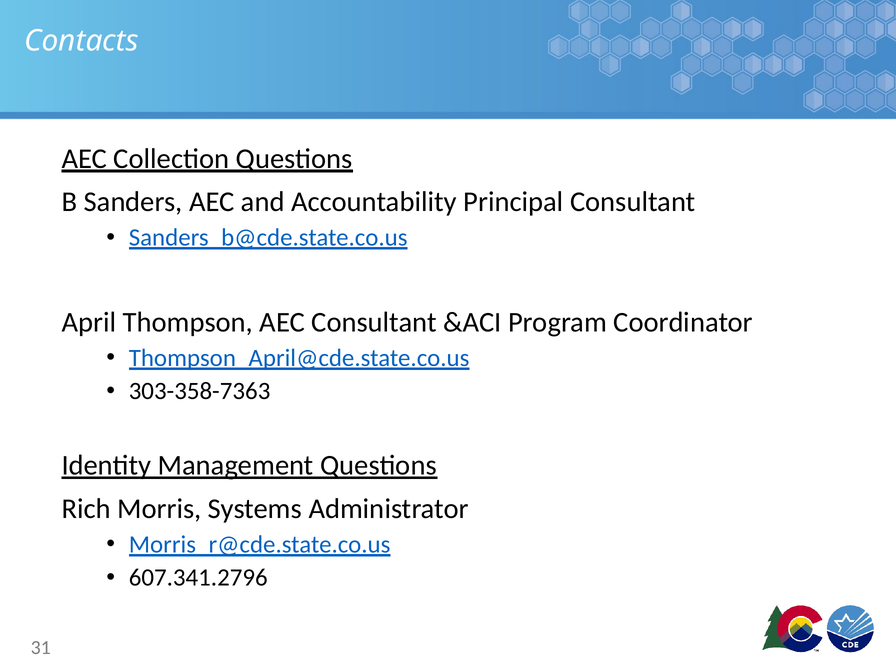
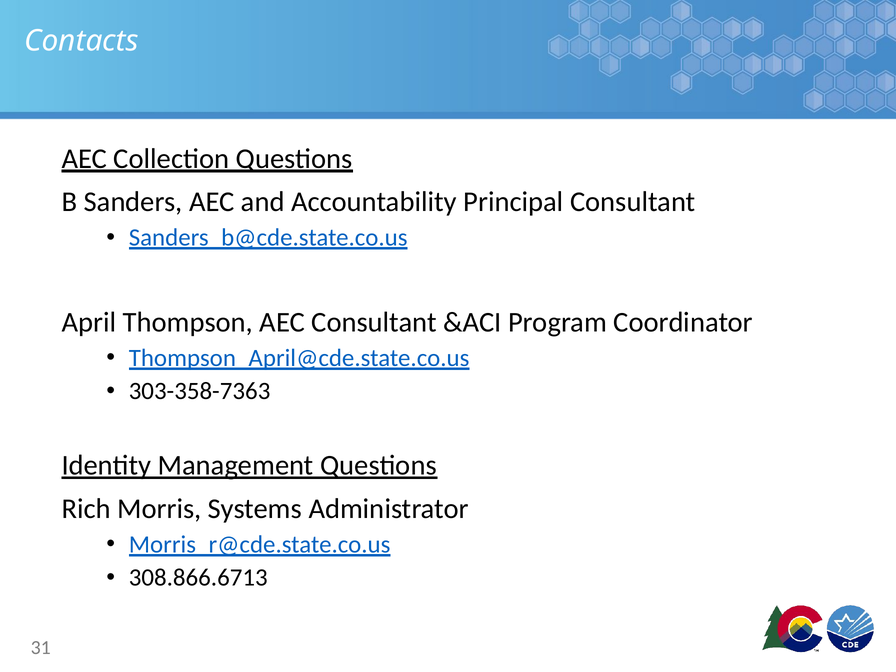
607.341.2796: 607.341.2796 -> 308.866.6713 (198, 578)
